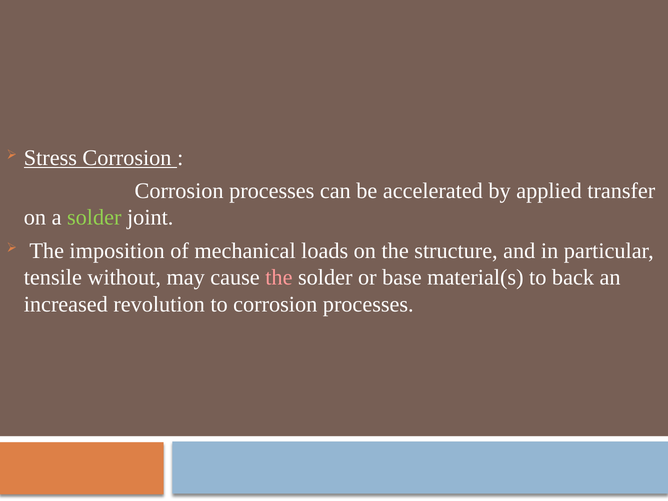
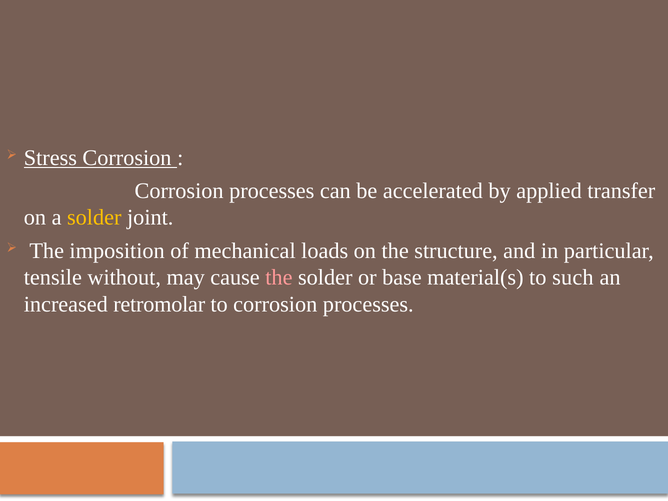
solder colour: light green -> yellow (94, 218)
back: back -> such (573, 278)
revolution: revolution -> retromolar (159, 304)
